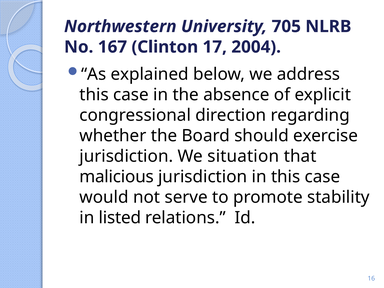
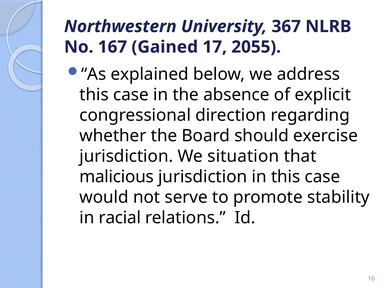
705: 705 -> 367 (286, 26)
Clinton: Clinton -> Gained (165, 47)
2004: 2004 -> 2055 (256, 47)
listed: listed -> racial (120, 218)
